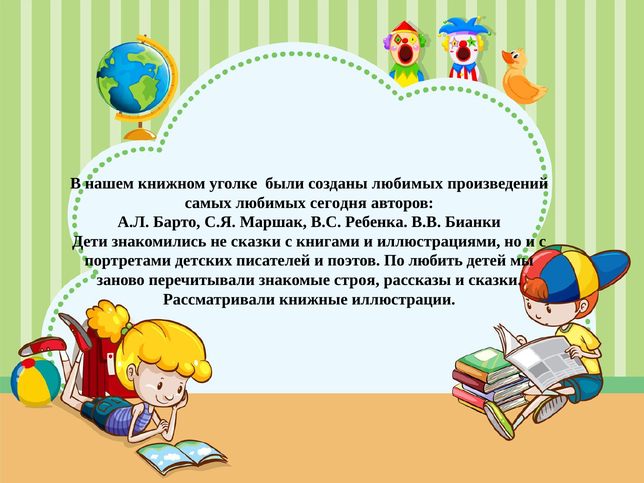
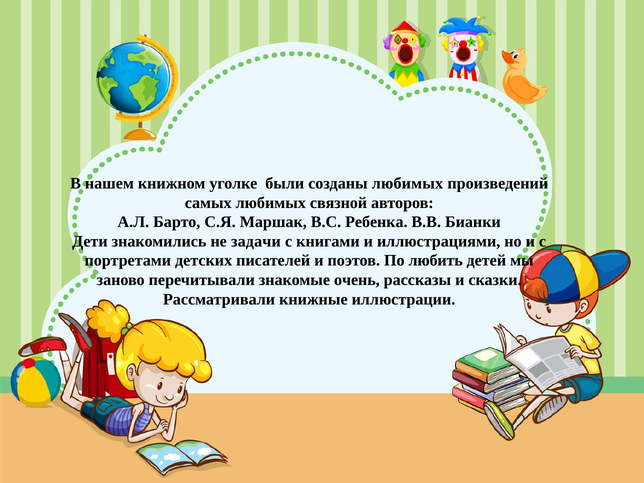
сегодня: сегодня -> связной (339, 203)
не сказки: сказки -> задачи (256, 241)
строя: строя -> очень (357, 280)
